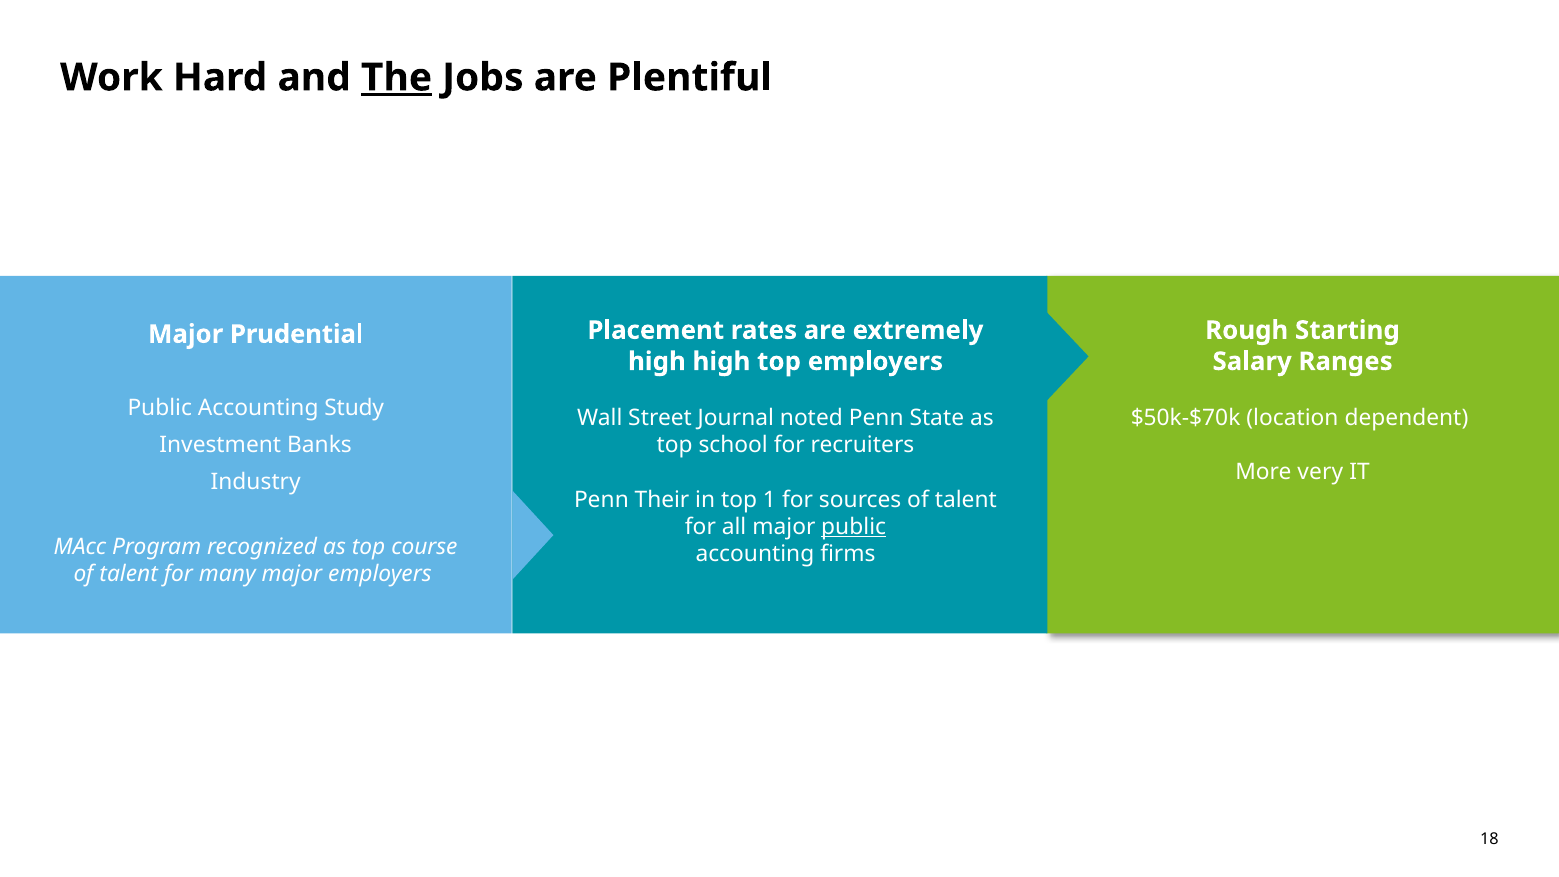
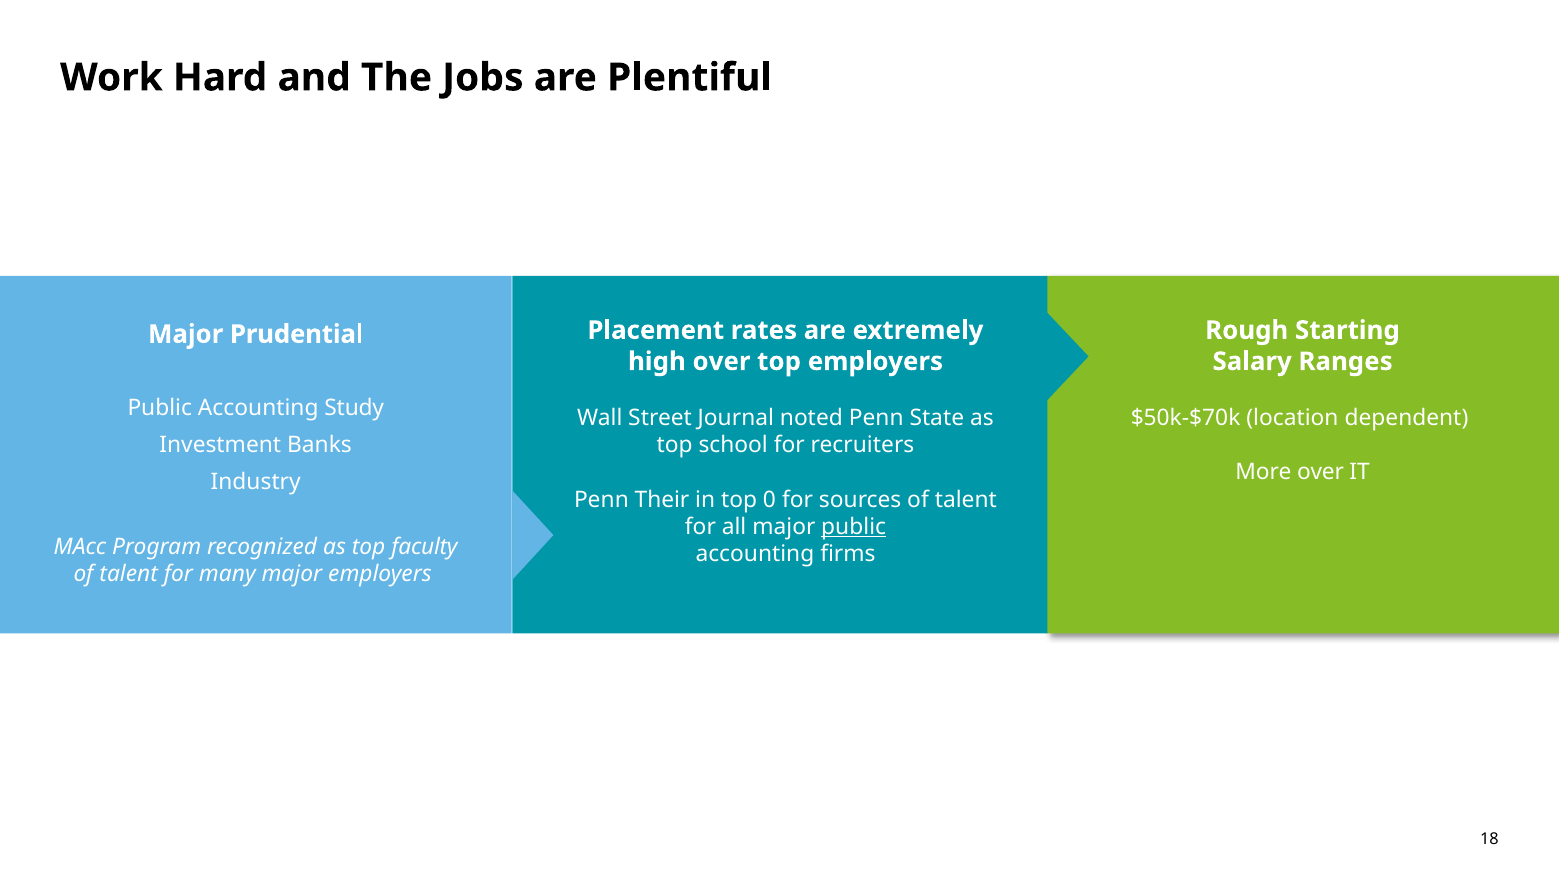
The underline: present -> none (396, 78)
high high: high -> over (721, 361)
More very: very -> over (1321, 472)
1: 1 -> 0 (769, 500)
course: course -> faculty (424, 547)
